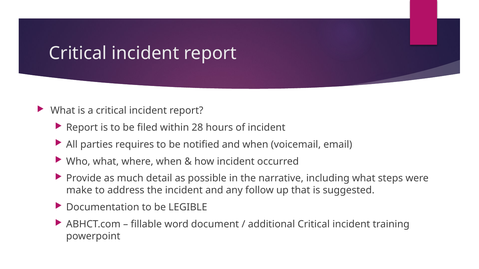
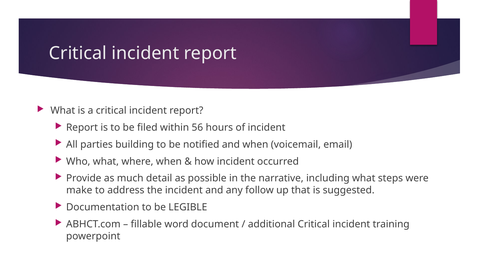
28: 28 -> 56 (197, 128)
requires: requires -> building (135, 145)
